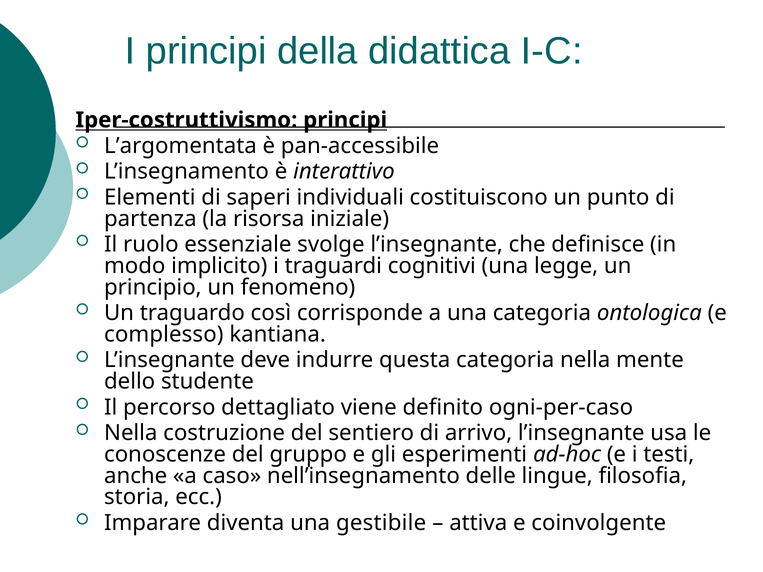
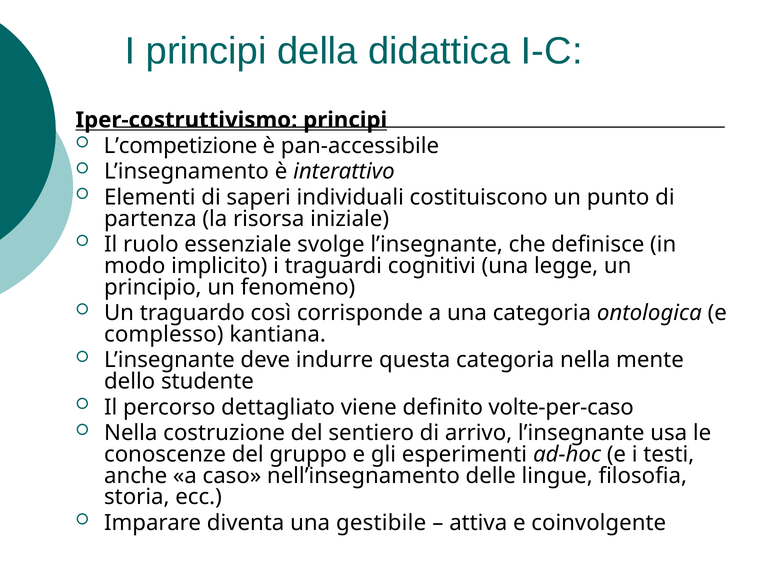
L’argomentata: L’argomentata -> L’competizione (181, 146)
ogni-per-caso: ogni-per-caso -> volte-per-caso (561, 407)
